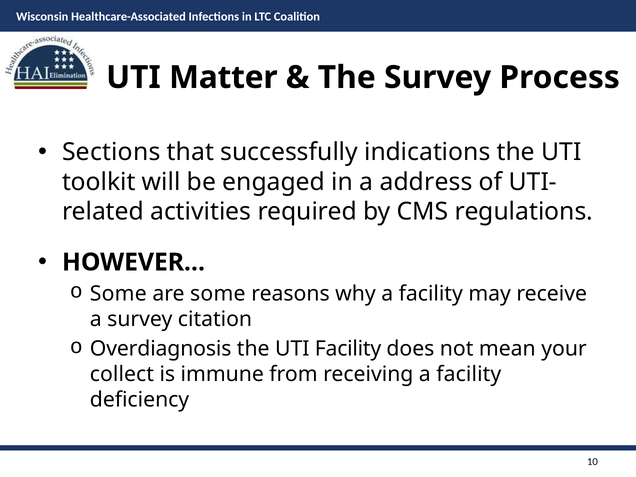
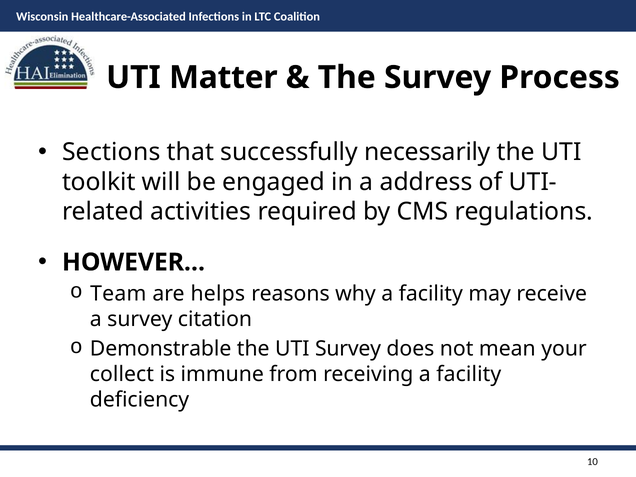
indications: indications -> necessarily (427, 152)
Some: Some -> Team (118, 294)
are some: some -> helps (218, 294)
Overdiagnosis: Overdiagnosis -> Demonstrable (161, 349)
UTI Facility: Facility -> Survey (348, 349)
